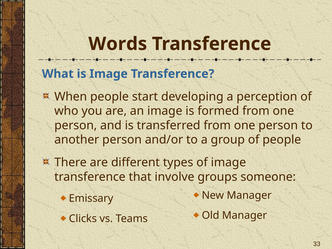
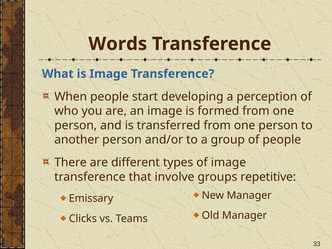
someone: someone -> repetitive (268, 177)
